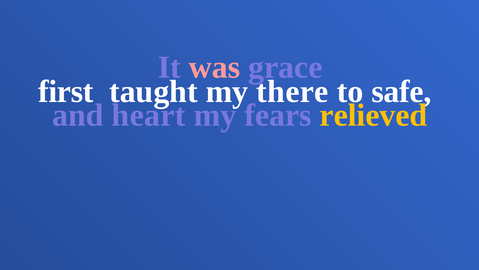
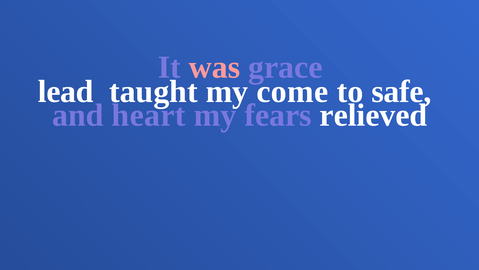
first: first -> lead (66, 92)
there: there -> come (292, 92)
relieved colour: yellow -> white (373, 115)
